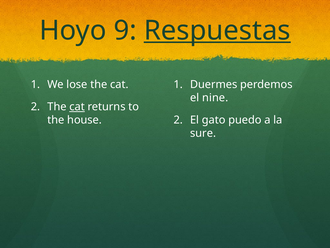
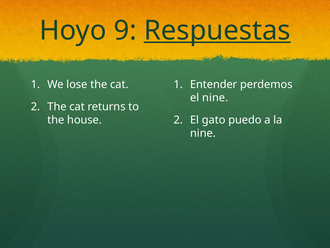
Duermes: Duermes -> Entender (214, 84)
cat underline: present -> none (77, 107)
sure: sure -> nine (203, 133)
